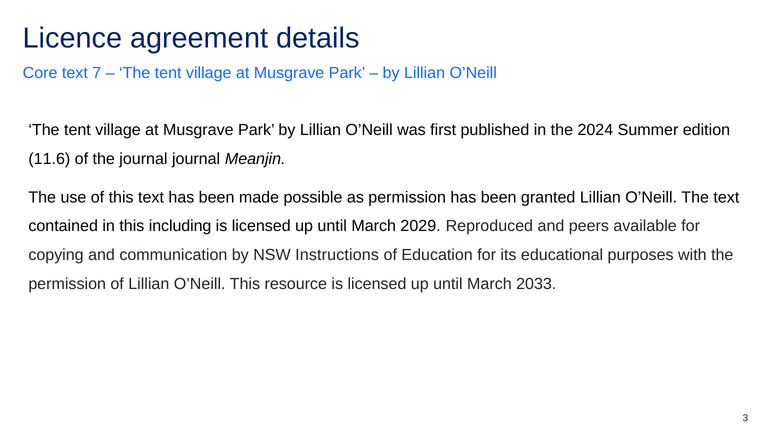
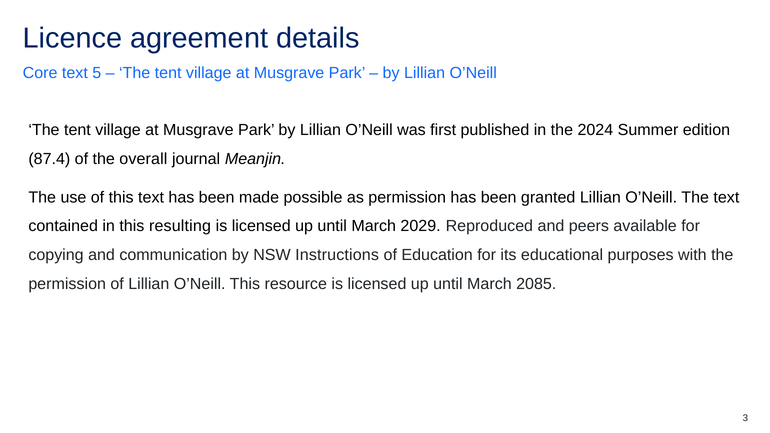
7: 7 -> 5 (97, 73)
11.6: 11.6 -> 87.4 (49, 159)
the journal: journal -> overall (143, 159)
including: including -> resulting (180, 226)
2033: 2033 -> 2085 (536, 284)
